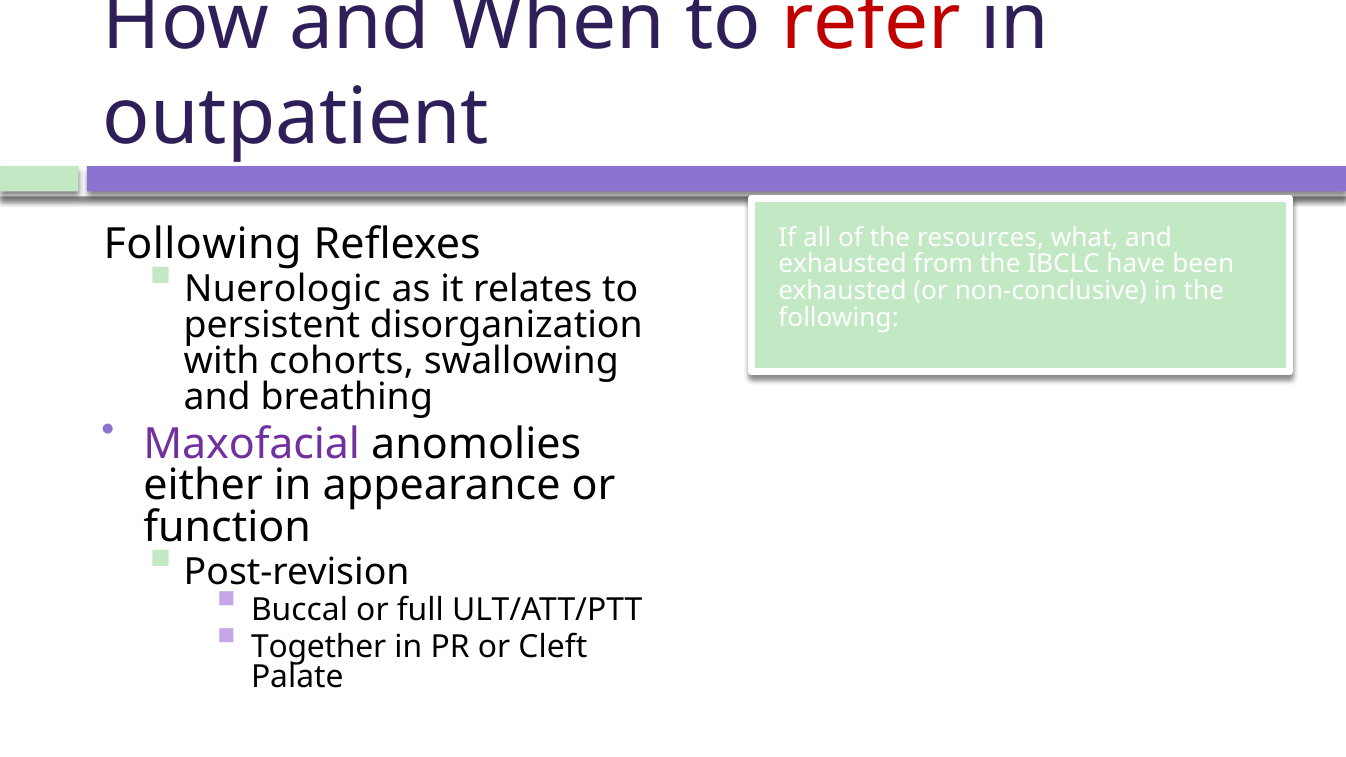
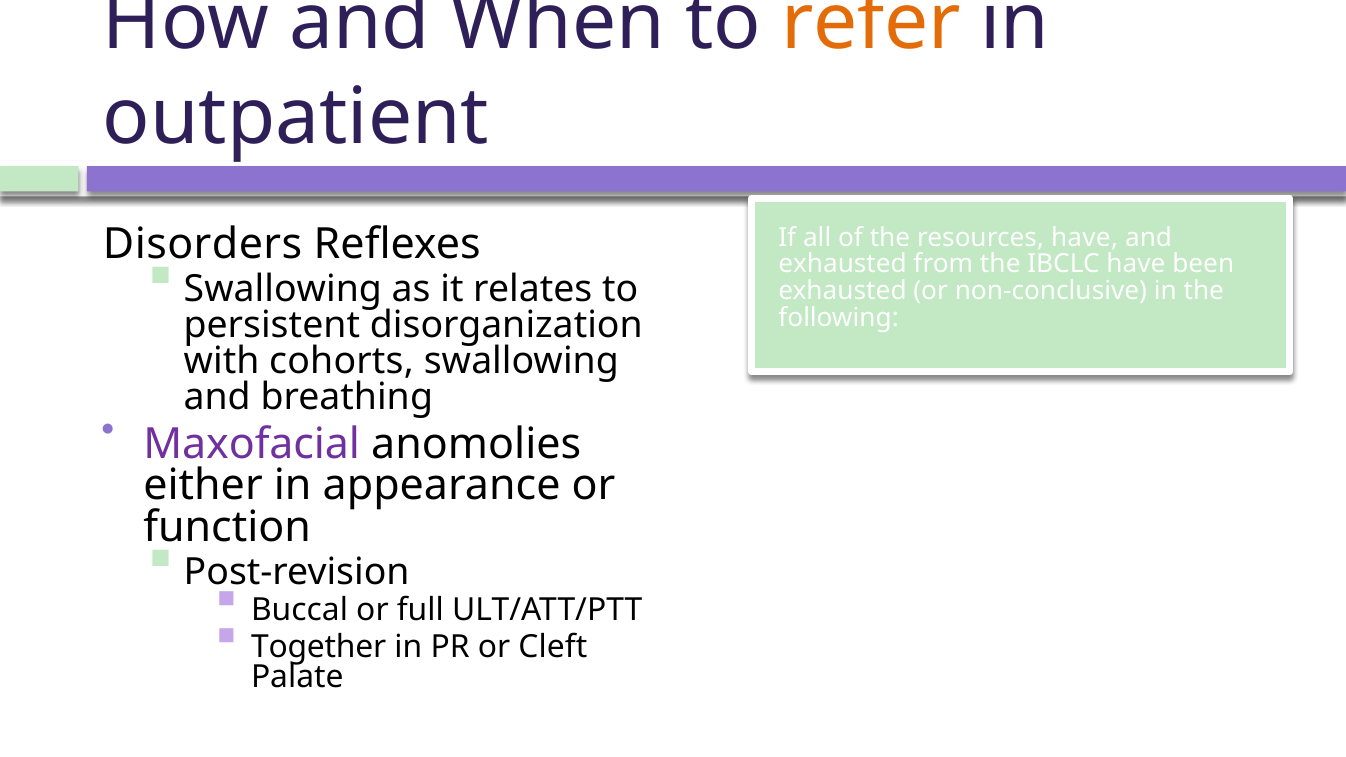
refer colour: red -> orange (871, 23)
resources what: what -> have (1085, 238)
Following: Following -> Disorders (203, 244)
Nuerologic: Nuerologic -> Swallowing (283, 289)
